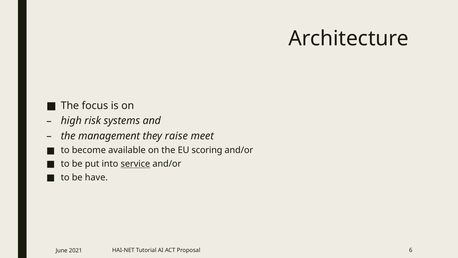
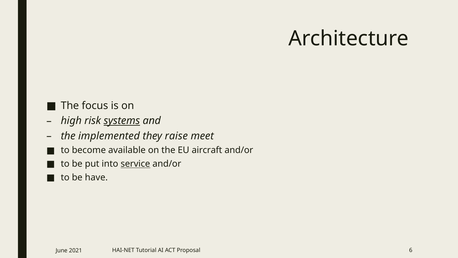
systems underline: none -> present (122, 121)
management: management -> implemented (109, 136)
scoring: scoring -> aircraft (207, 150)
